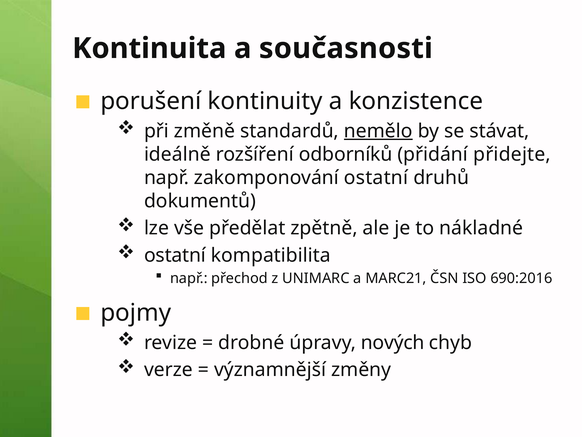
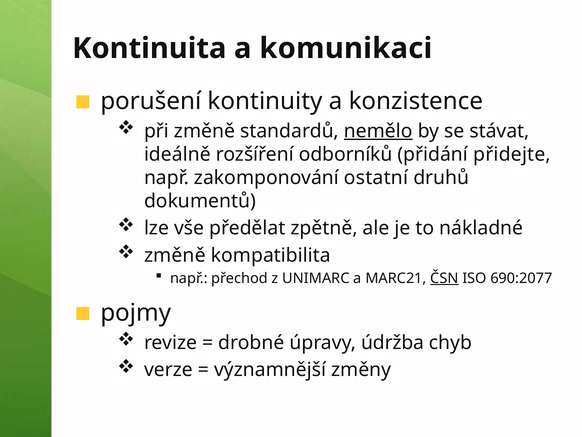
současnosti: současnosti -> komunikaci (346, 48)
ostatní: ostatní -> změně (175, 255)
ČSN underline: none -> present (444, 278)
690:2016: 690:2016 -> 690:2077 (521, 278)
nových: nových -> údržba (393, 342)
